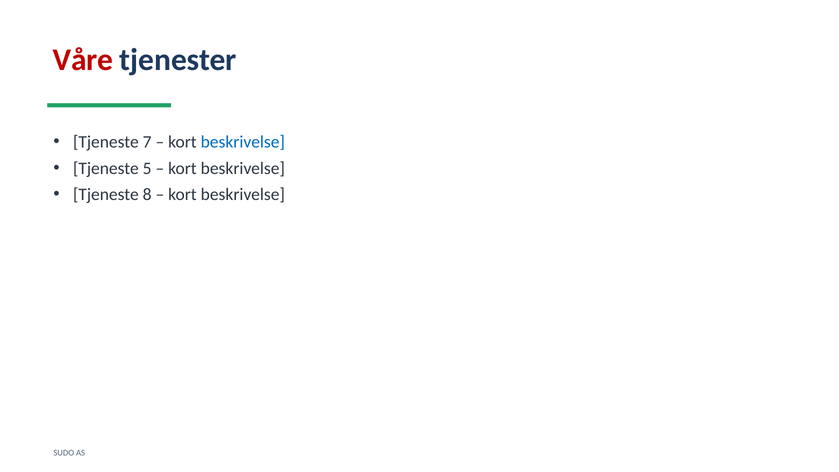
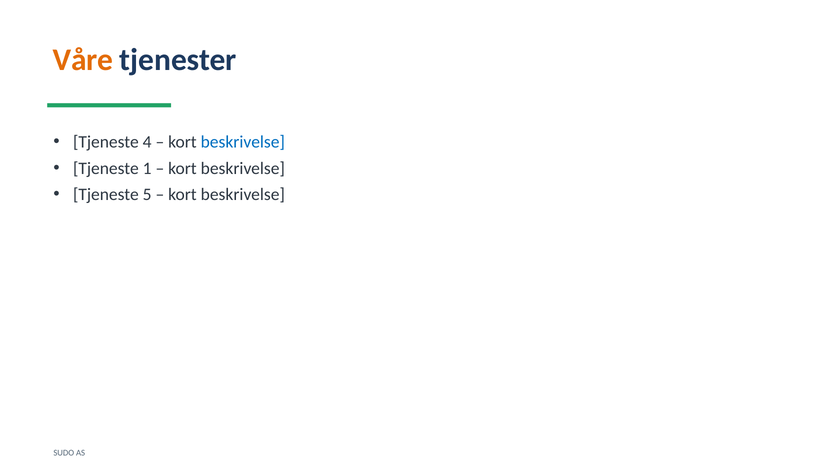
Våre colour: red -> orange (83, 60)
7: 7 -> 4 (147, 142)
5: 5 -> 1 (147, 168)
8: 8 -> 5 (147, 195)
